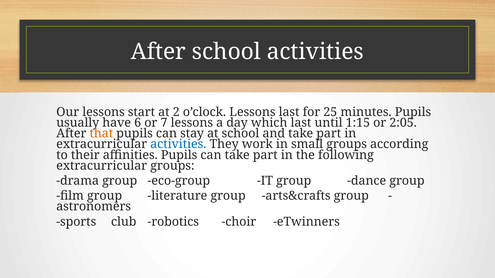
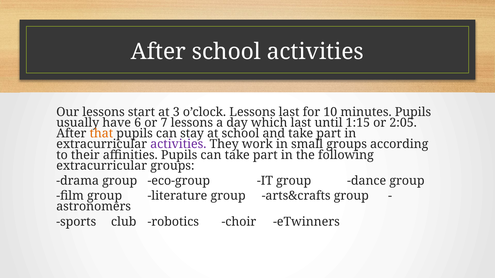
2: 2 -> 3 (176, 112)
25: 25 -> 10 (330, 112)
activities colour: blue -> purple (178, 144)
